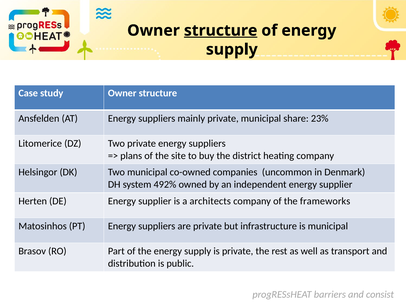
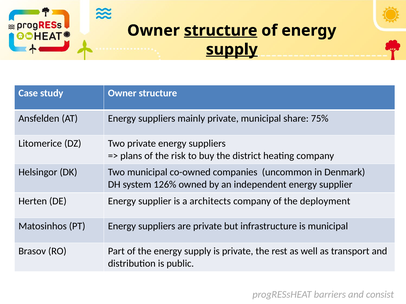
supply underline: none -> present (232, 50)
23%: 23% -> 75% (320, 119)
site: site -> risk (178, 156)
492%: 492% -> 126% (165, 185)
frameworks: frameworks -> deployment (325, 201)
